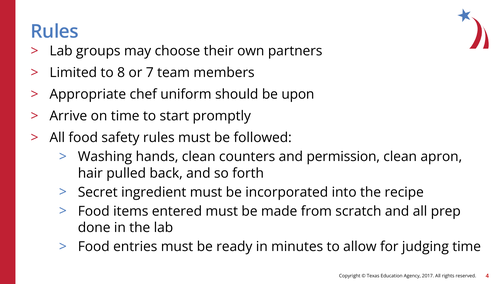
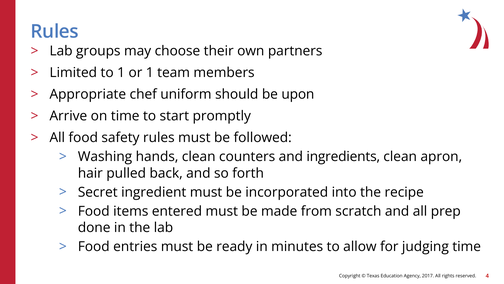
to 8: 8 -> 1 (121, 73)
or 7: 7 -> 1 (150, 73)
permission: permission -> ingredients (343, 157)
